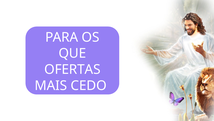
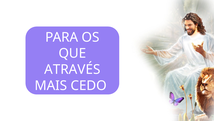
OFERTAS: OFERTAS -> ATRAVÉS (72, 69)
